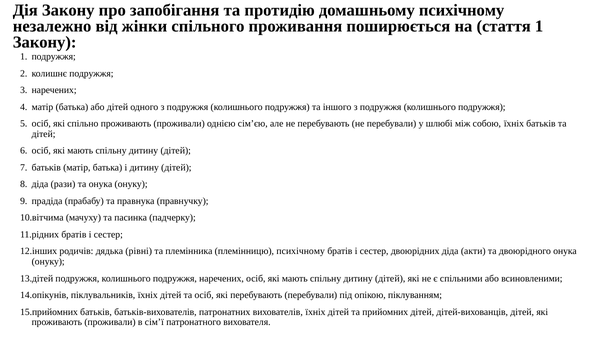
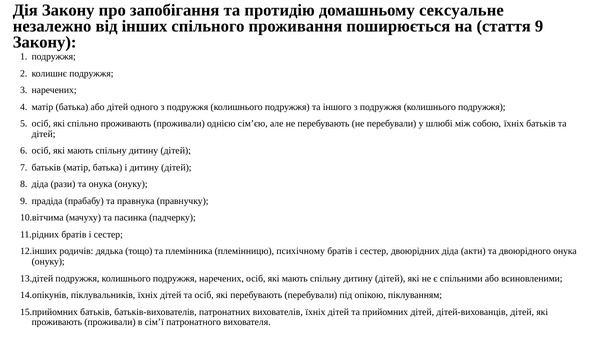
домашньому психічному: психічному -> сексуальне (461, 10)
жінки: жінки -> інших (145, 26)
стаття 1: 1 -> 9 (539, 26)
рівні: рівні -> тощо (139, 251)
